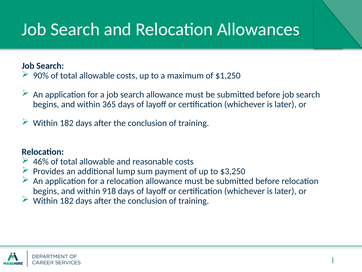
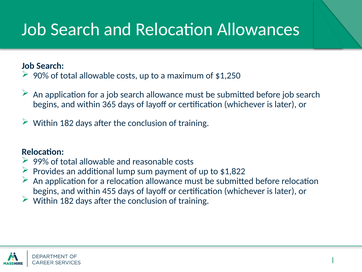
46%: 46% -> 99% (41, 161)
$3,250: $3,250 -> $1,822 (233, 171)
918: 918 -> 455 (109, 191)
